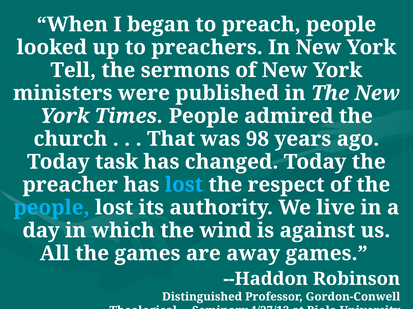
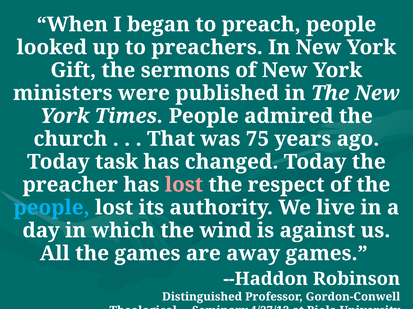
Tell: Tell -> Gift (73, 70)
98: 98 -> 75 (257, 139)
lost colour: light blue -> pink (184, 185)
